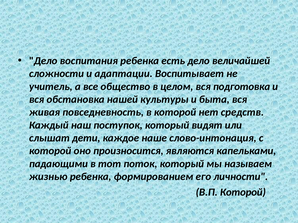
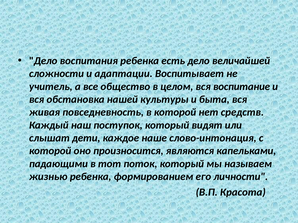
подготовка: подготовка -> воспитание (242, 87)
В.П Которой: Которой -> Красота (243, 193)
